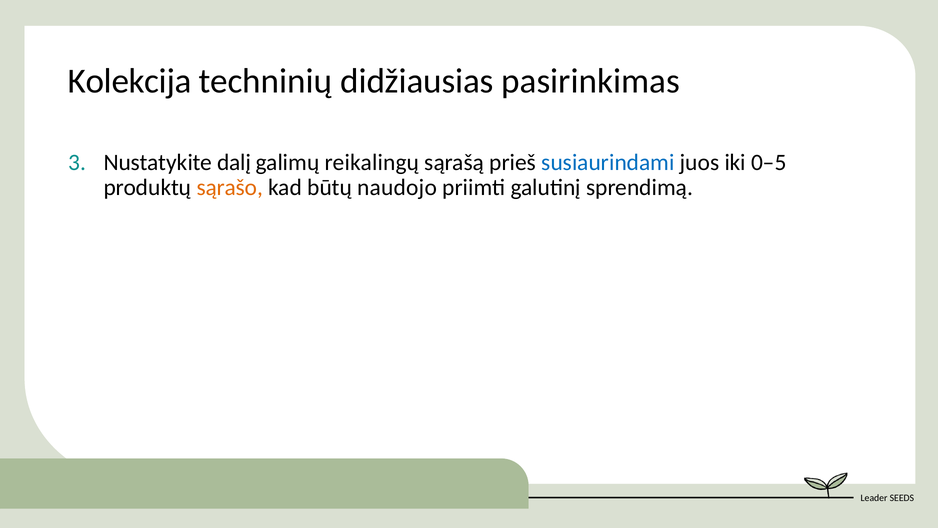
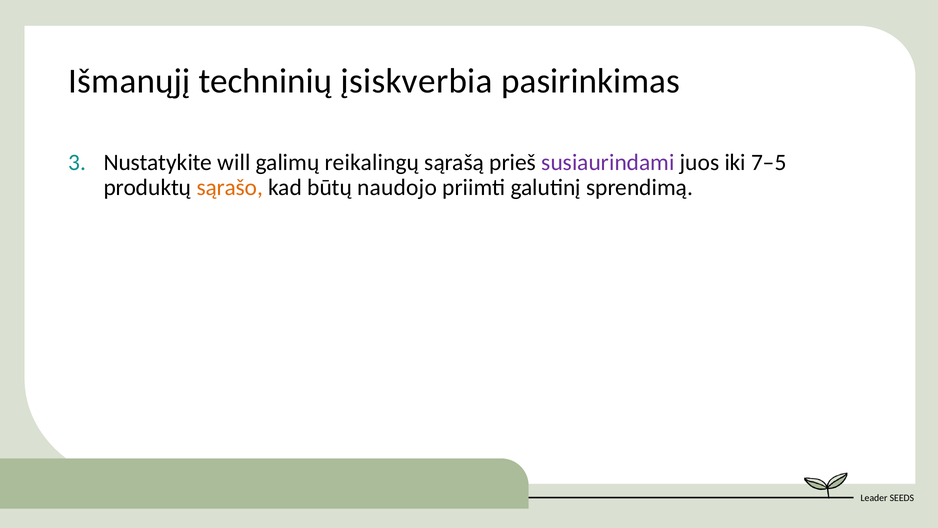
Kolekcija: Kolekcija -> Išmanųjį (129, 81)
didžiausias: didžiausias -> įsiskverbia (417, 81)
dalį: dalį -> will (234, 162)
susiaurindami colour: blue -> purple (608, 162)
0–5: 0–5 -> 7–5 (769, 162)
